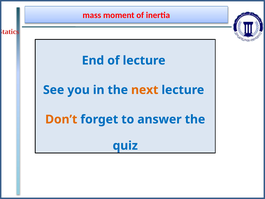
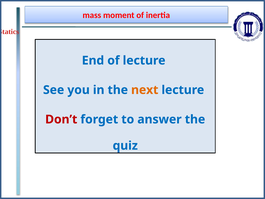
Don’t colour: orange -> red (61, 119)
